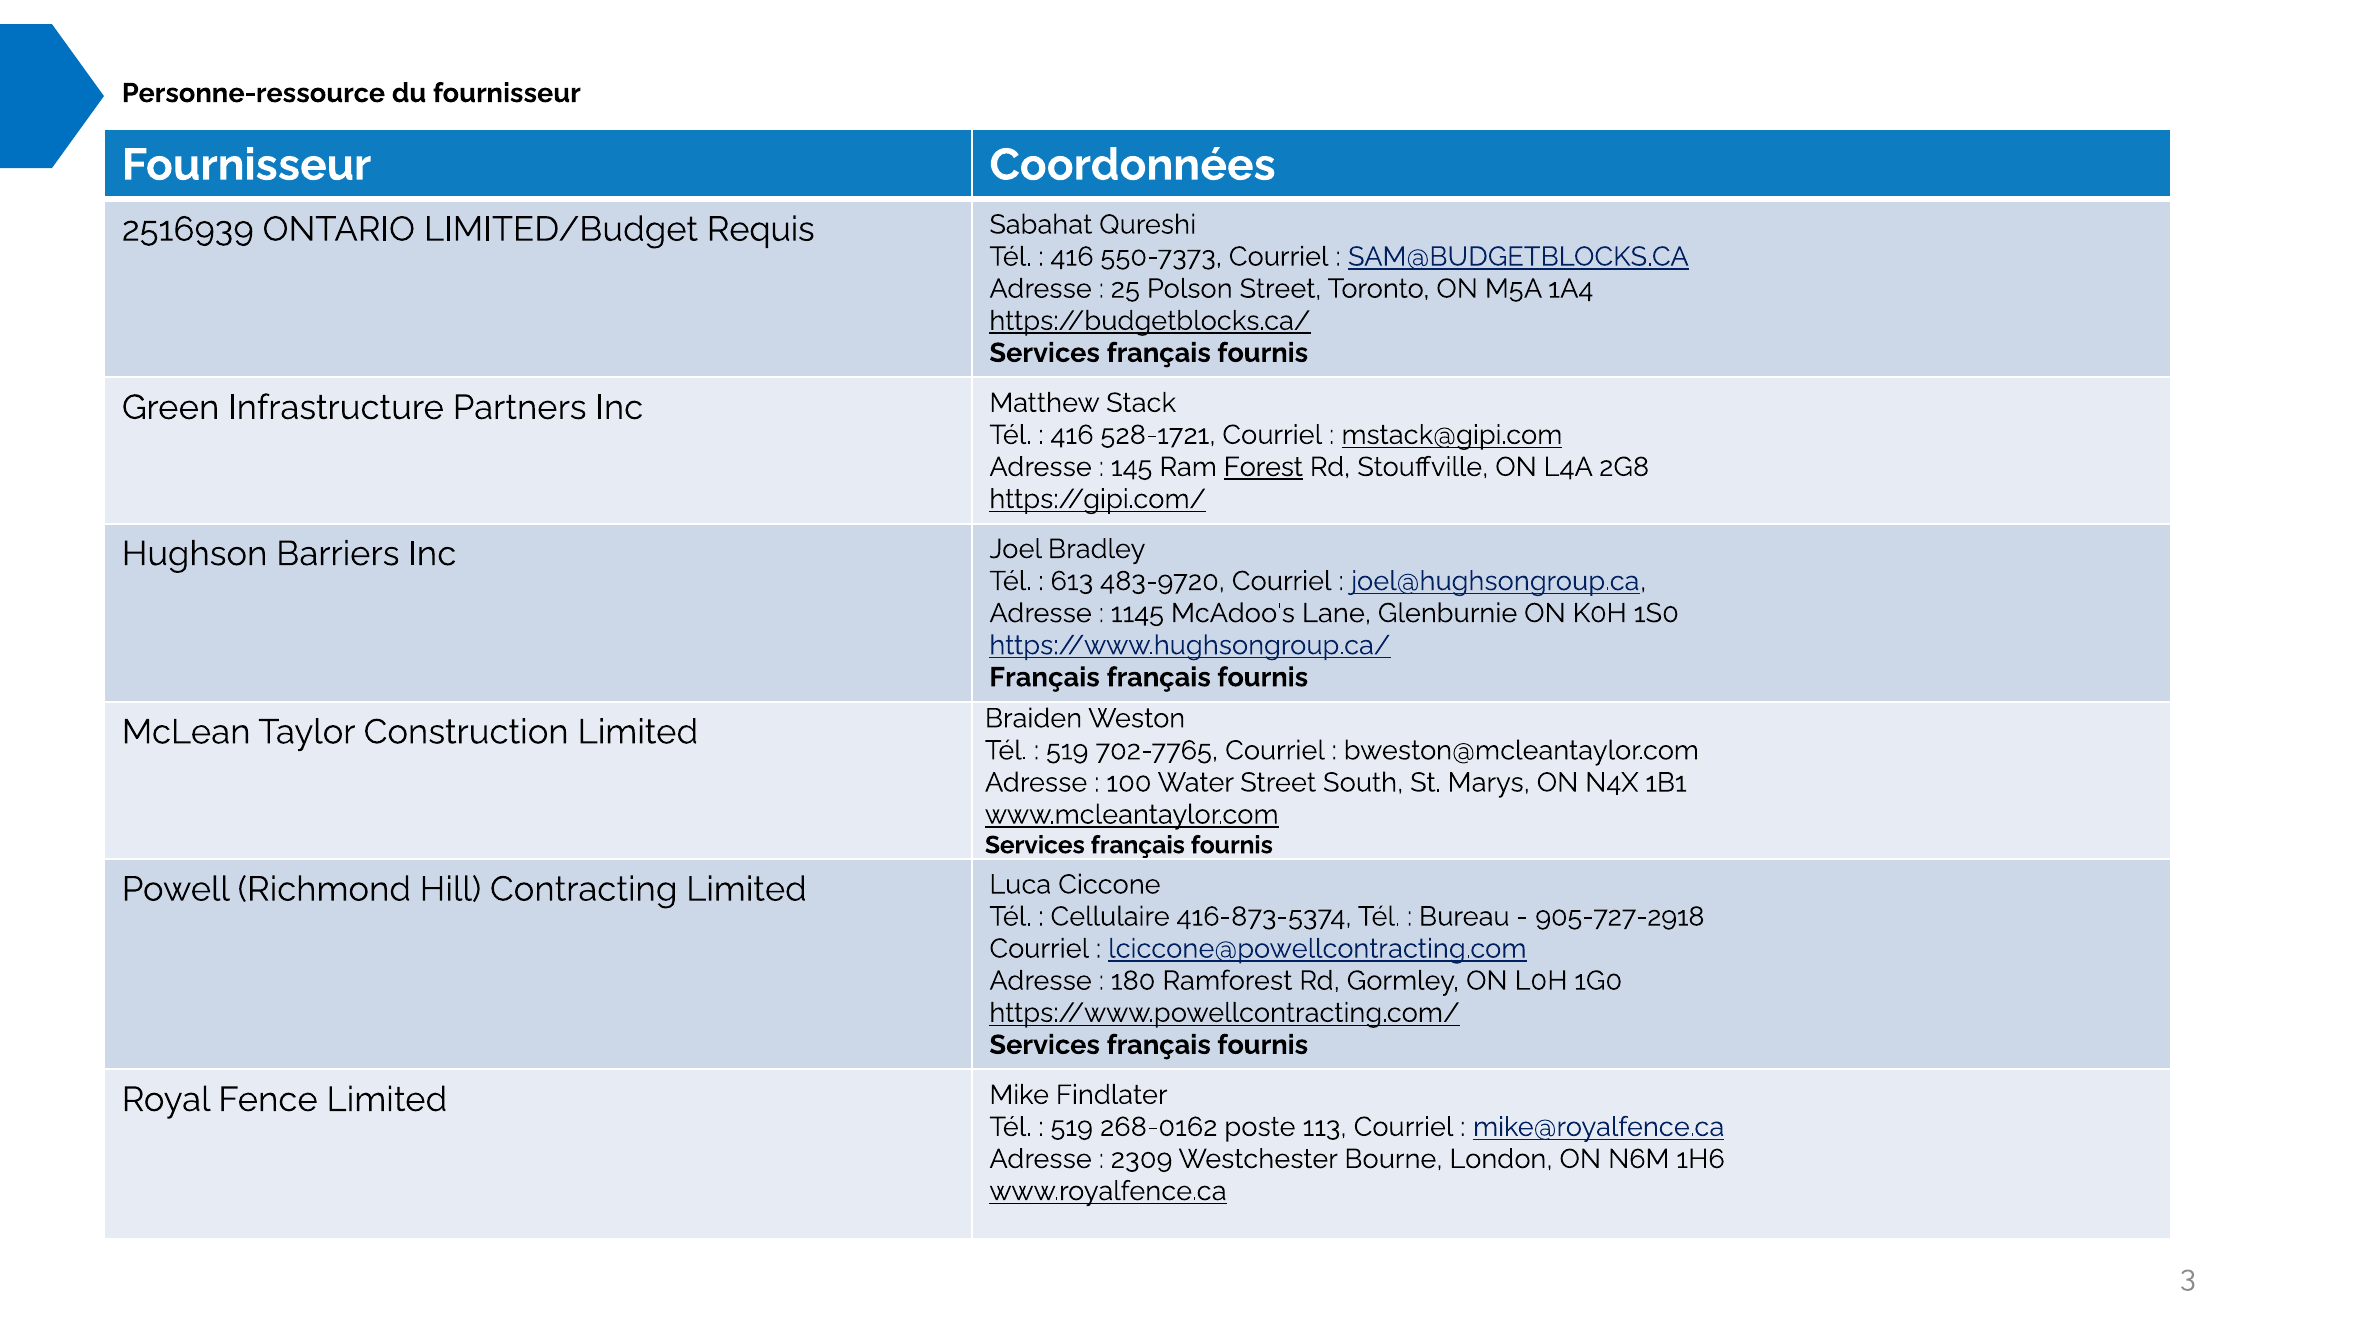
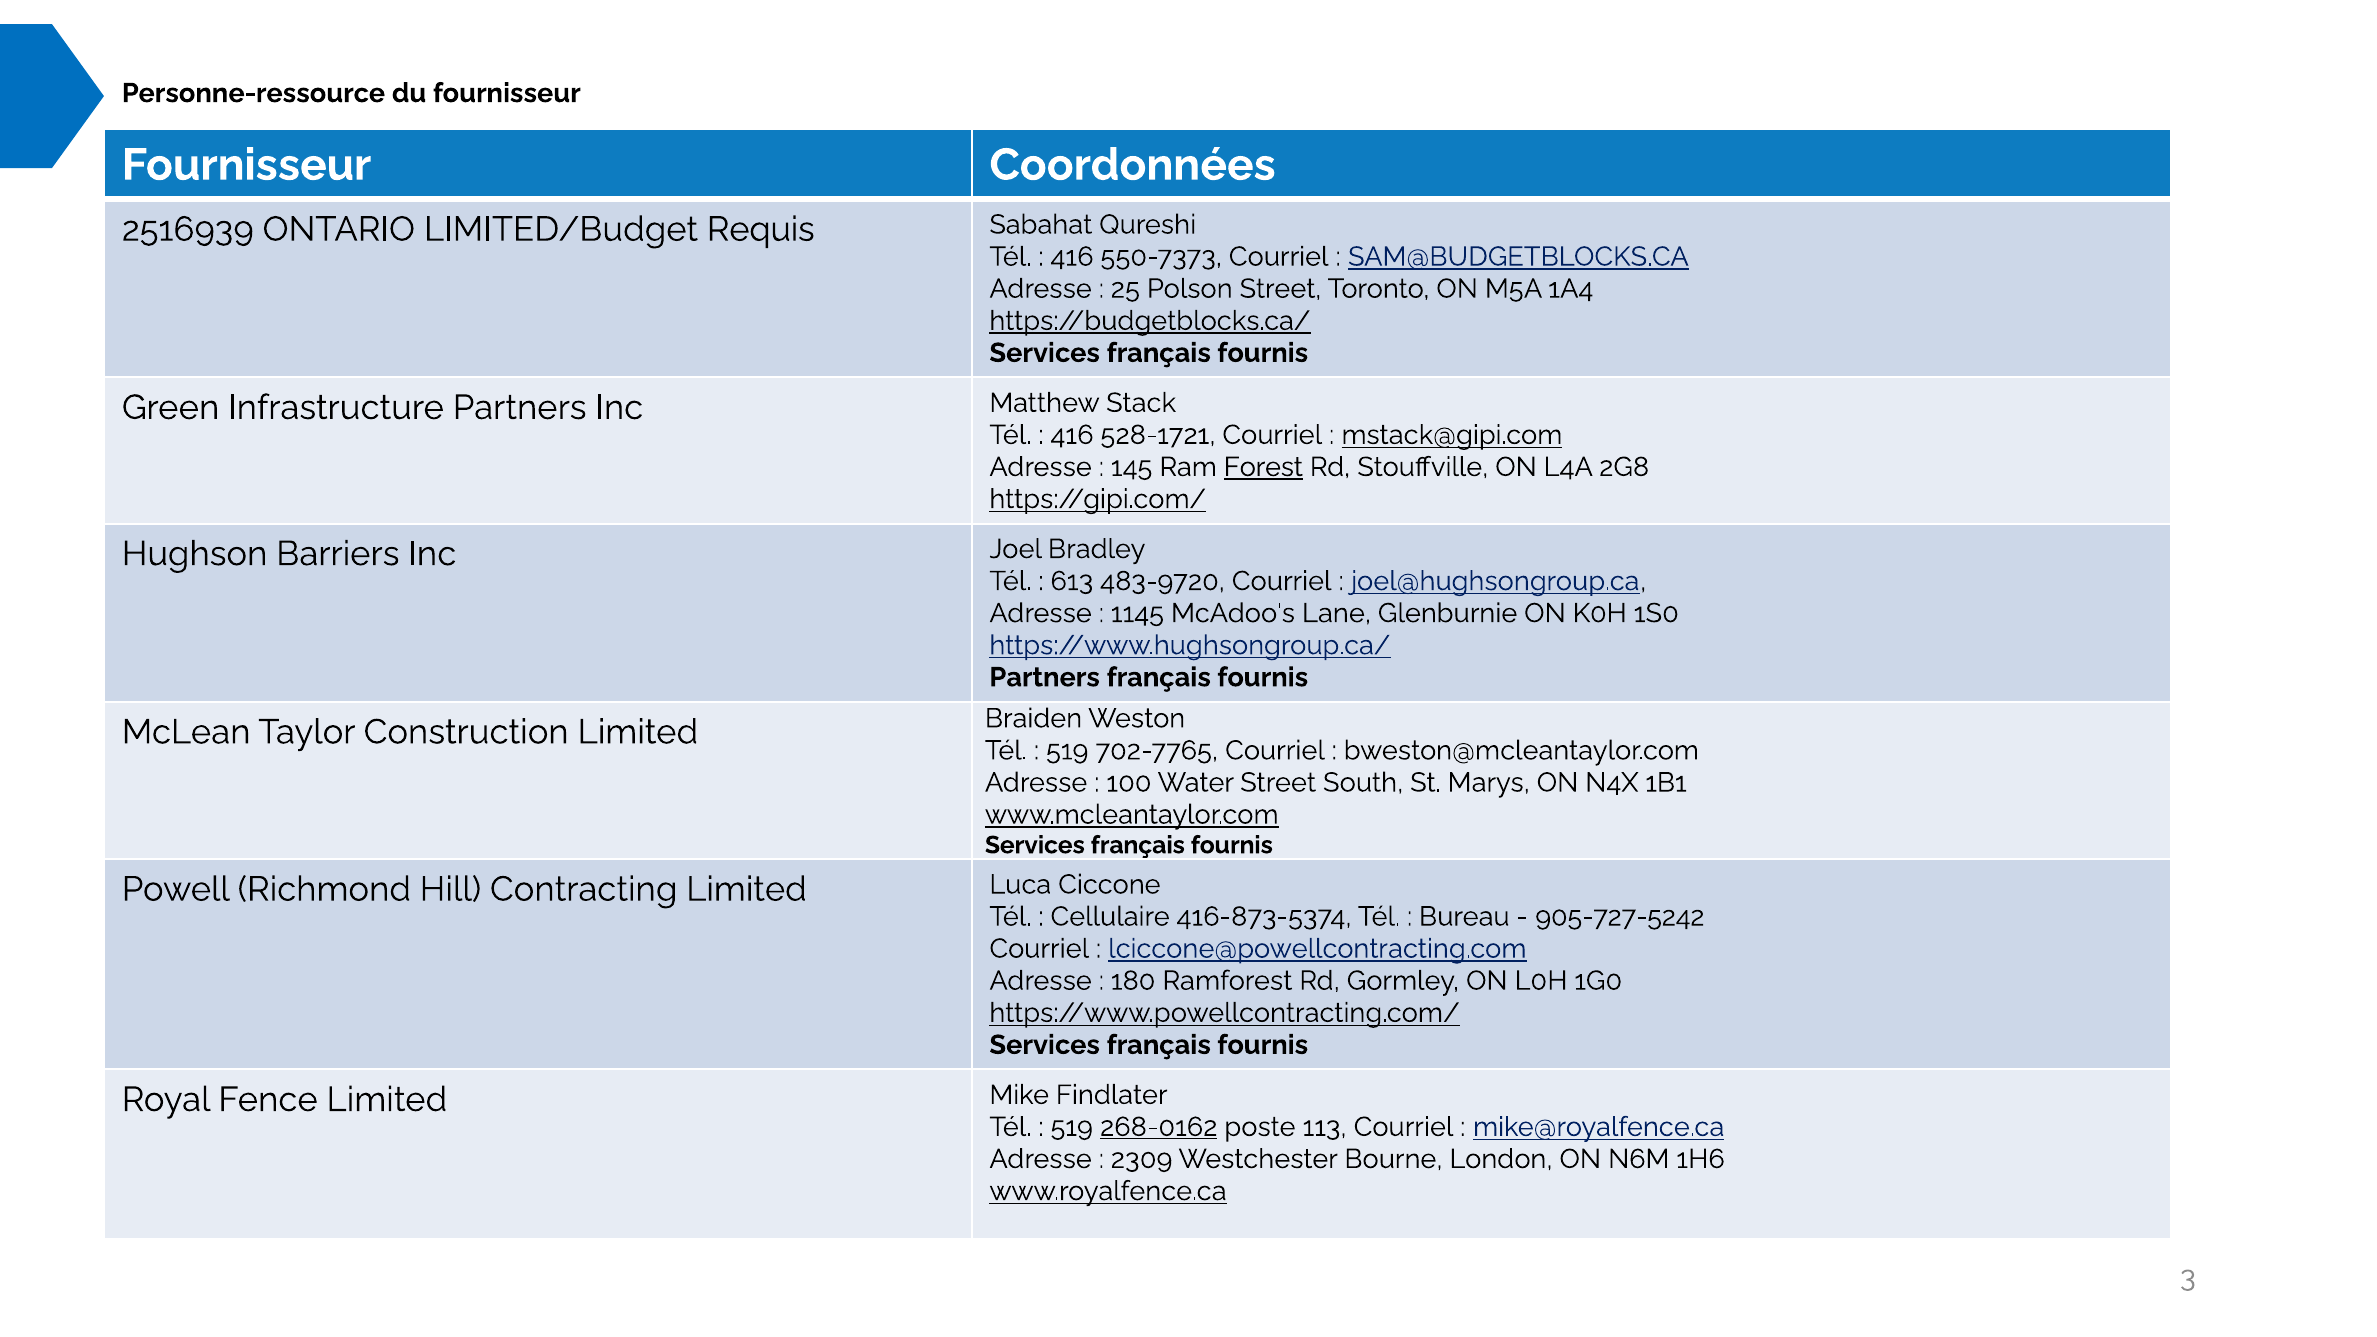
Français: Français -> Partners (1045, 677)
905-727-2918: 905-727-2918 -> 905-727-5242 (1620, 917)
268-0162 underline: none -> present (1159, 1127)
